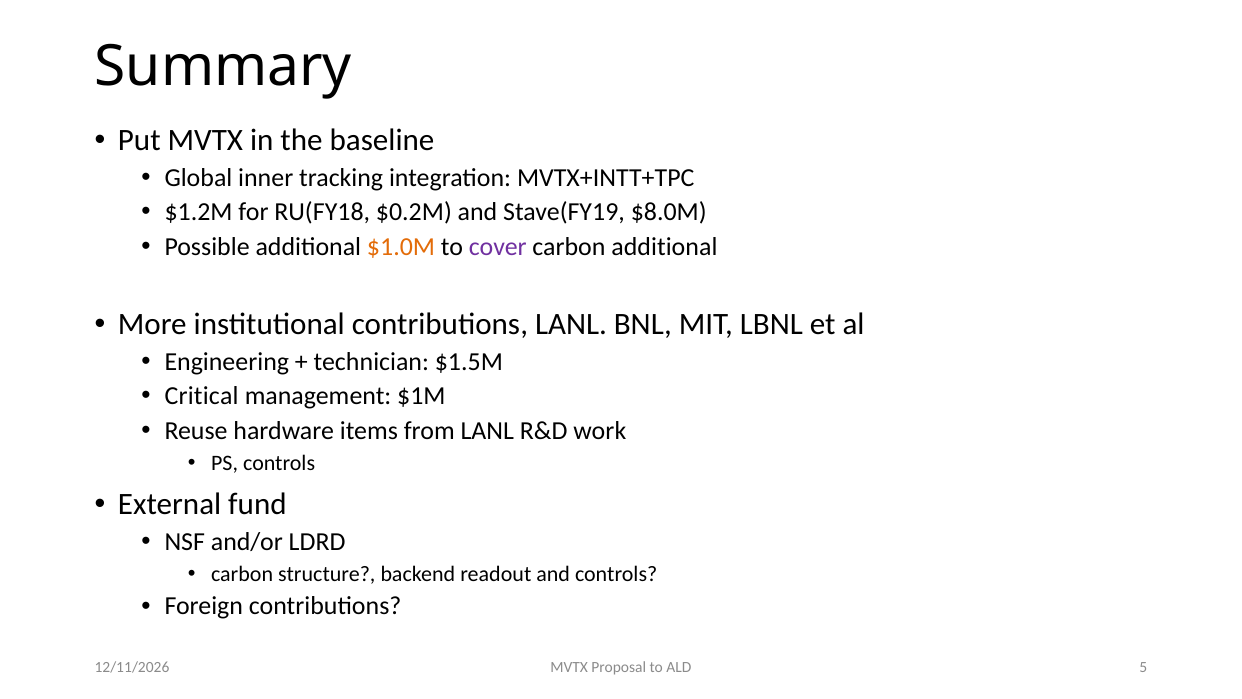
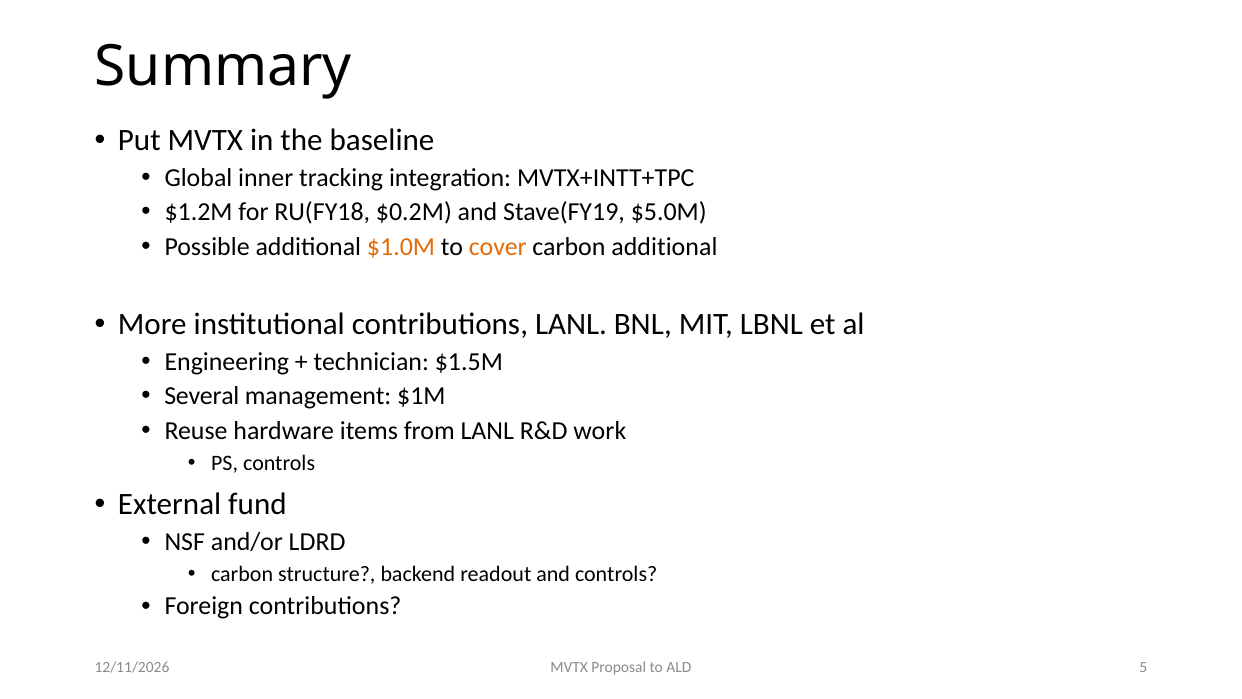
$8.0M: $8.0M -> $5.0M (669, 212)
cover colour: purple -> orange (498, 246)
Critical: Critical -> Several (202, 396)
